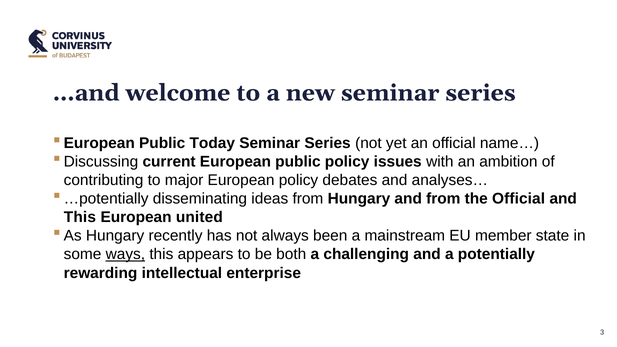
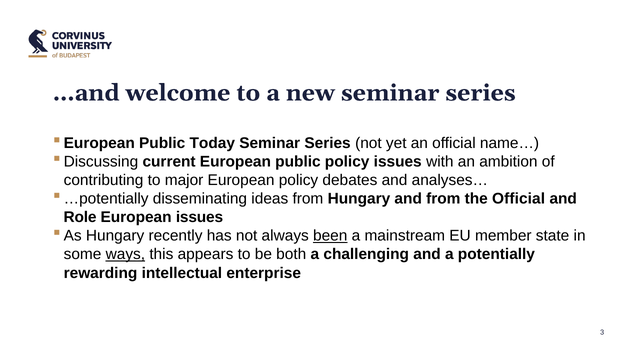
This: This -> Role (80, 217)
European united: united -> issues (199, 217)
been underline: none -> present (330, 236)
